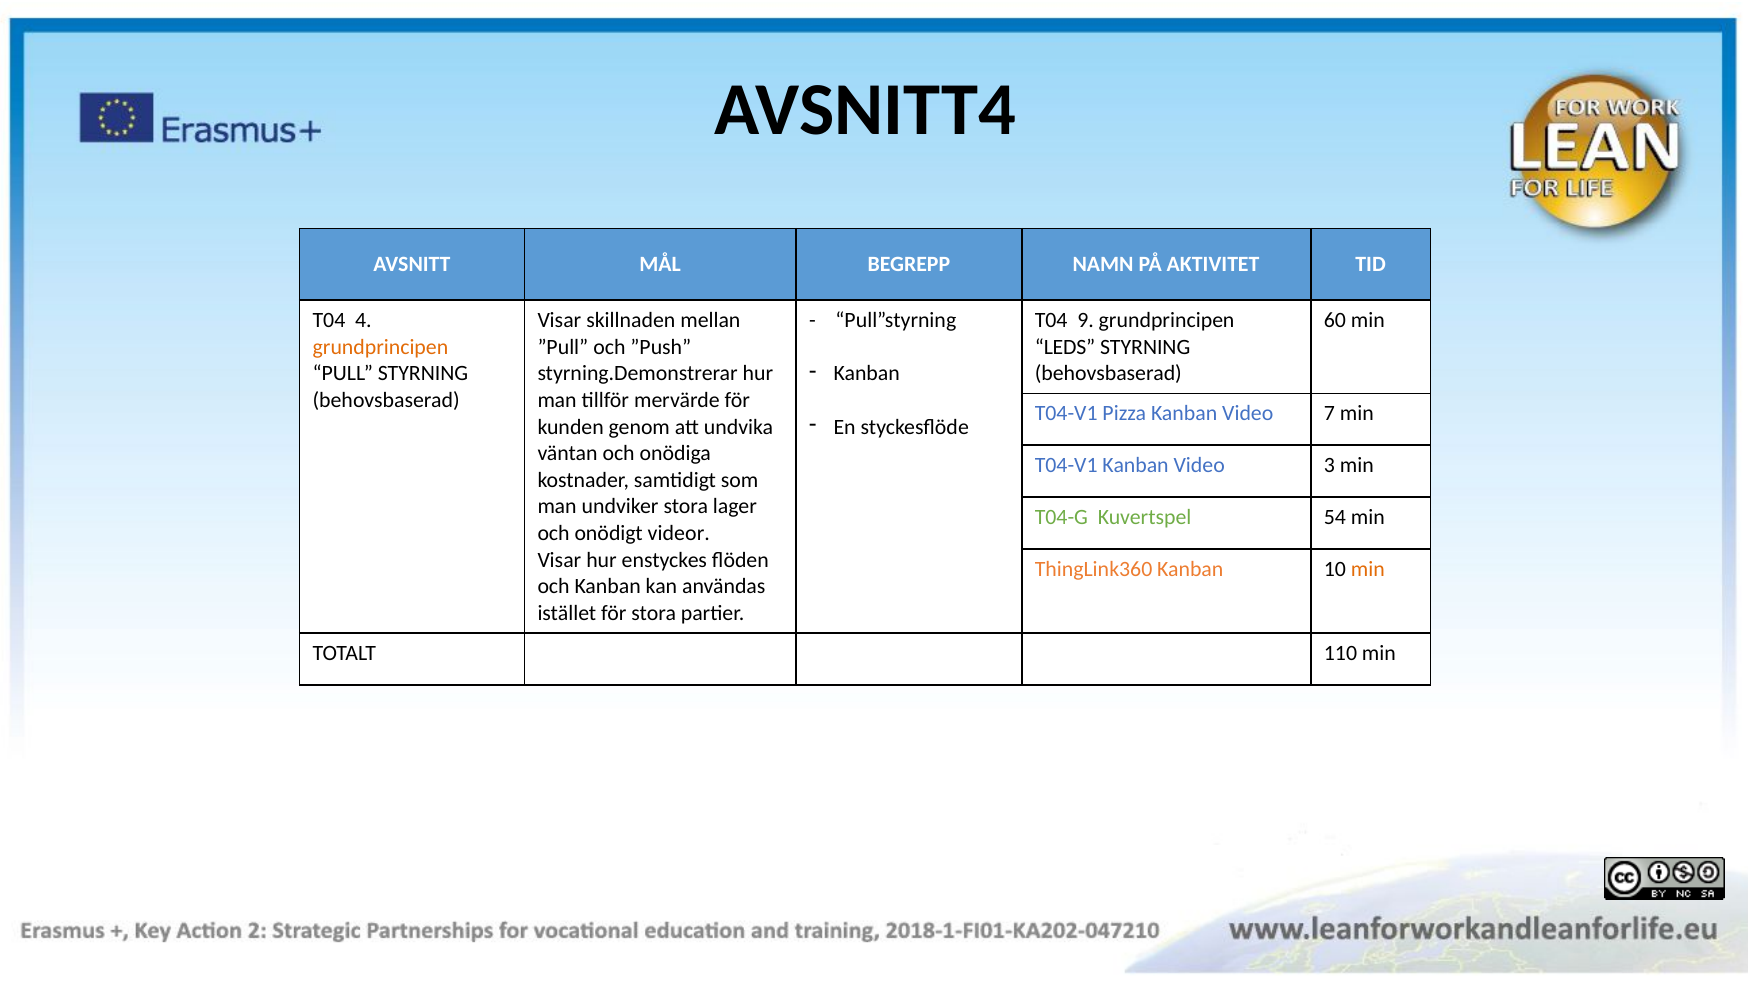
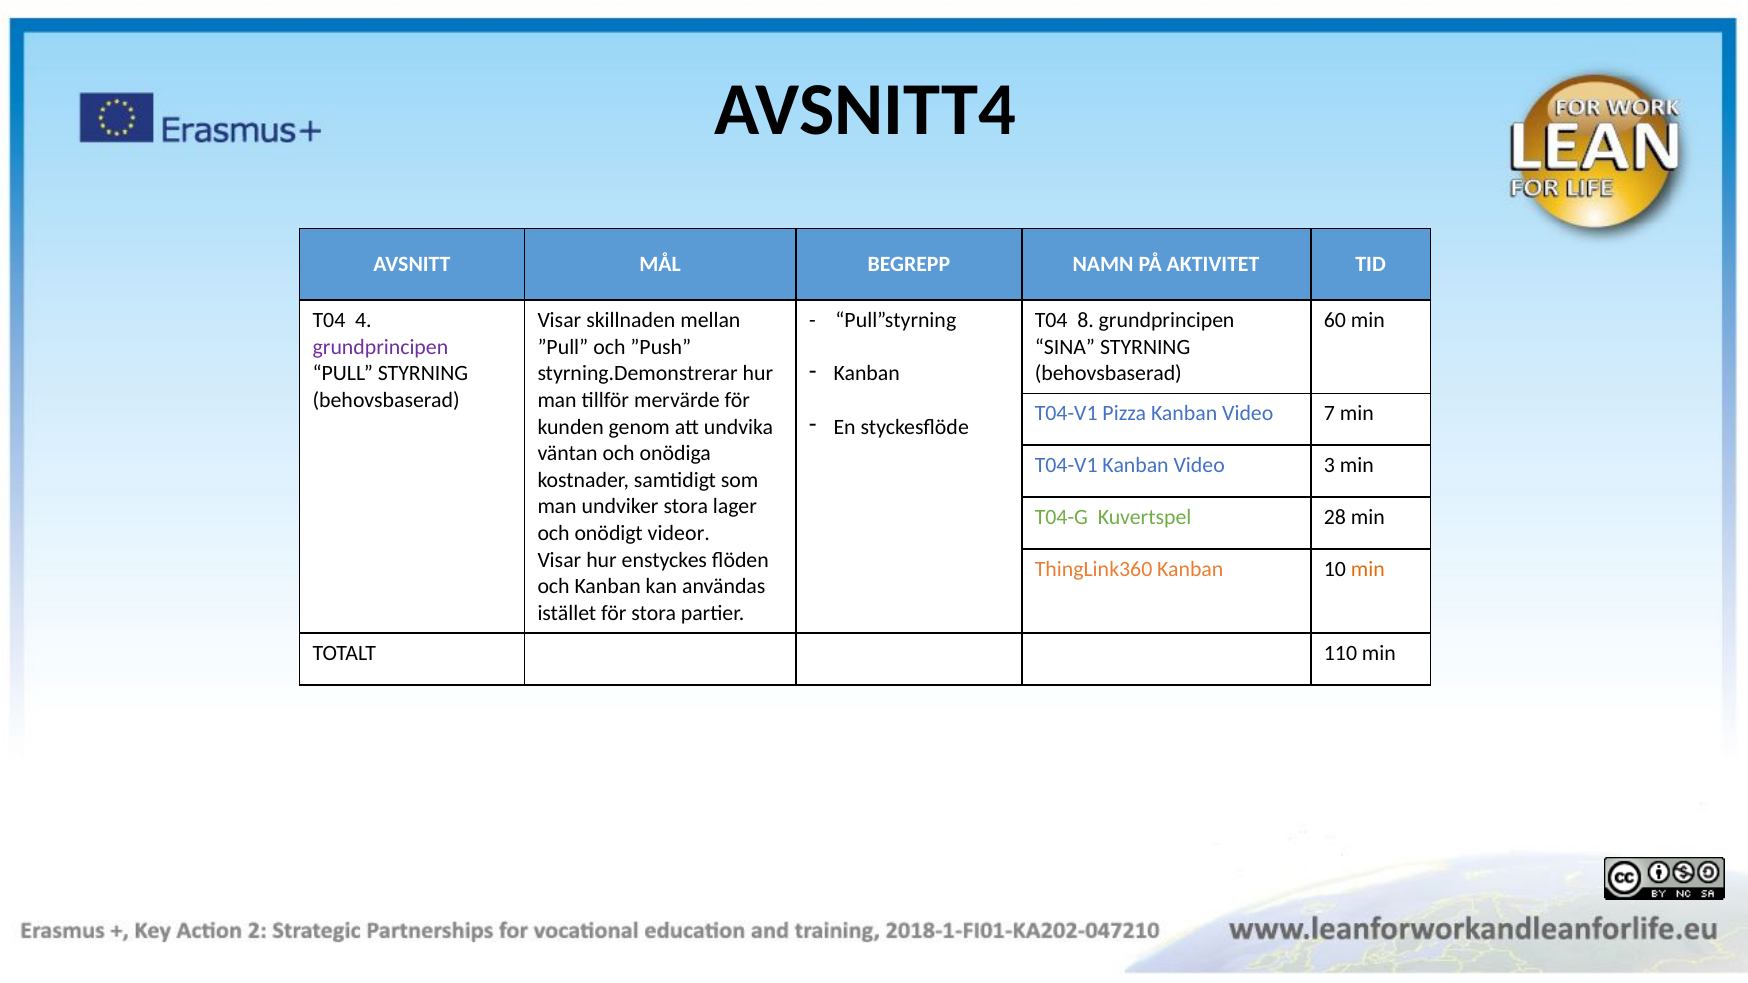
9: 9 -> 8 (1086, 320)
grundprincipen colour: orange -> purple (380, 347)
LEDS: LEDS -> SINA (1065, 347)
54: 54 -> 28 (1335, 517)
